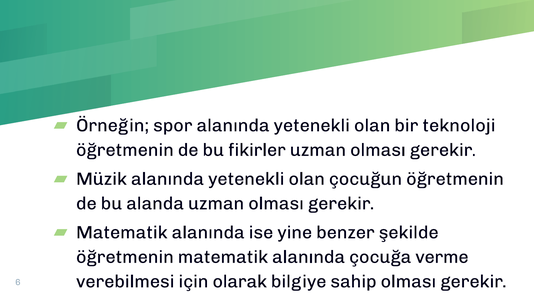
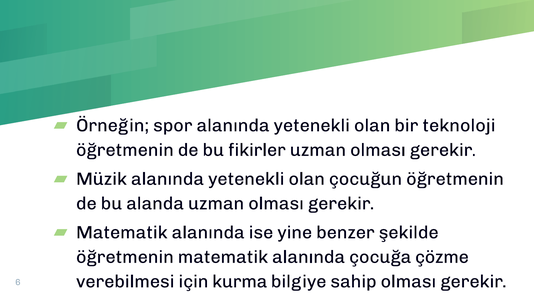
verme: verme -> çözme (442, 257)
olarak: olarak -> kurma (240, 282)
